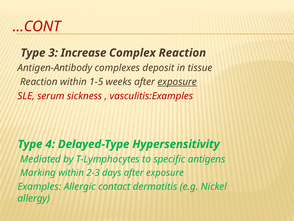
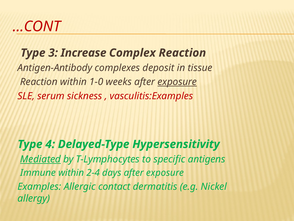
1-5: 1-5 -> 1-0 (96, 82)
Mediated underline: none -> present (40, 159)
Marking: Marking -> Immune (38, 172)
2-3: 2-3 -> 2-4 (93, 172)
